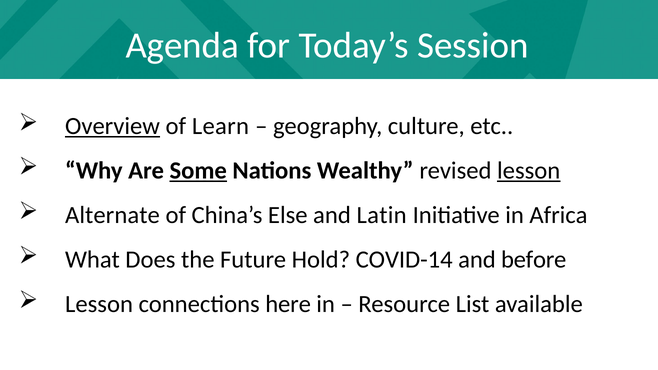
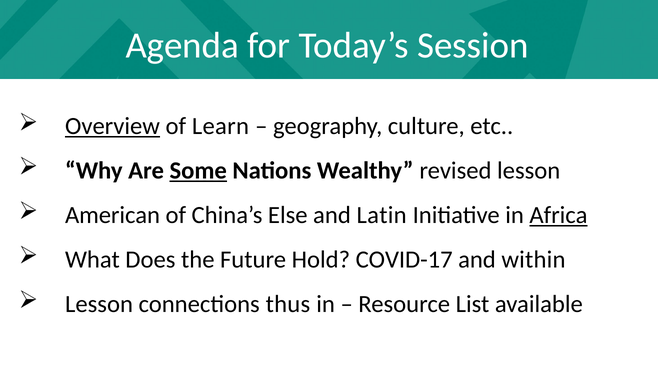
lesson underline: present -> none (529, 171)
Alternate: Alternate -> American (113, 215)
Africa underline: none -> present (558, 215)
COVID-14: COVID-14 -> COVID-17 (404, 260)
before: before -> within (533, 260)
here: here -> thus (288, 304)
